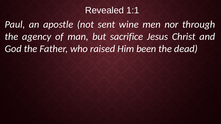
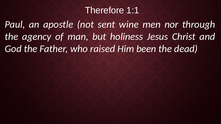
Revealed: Revealed -> Therefore (105, 10)
sacrifice: sacrifice -> holiness (127, 37)
